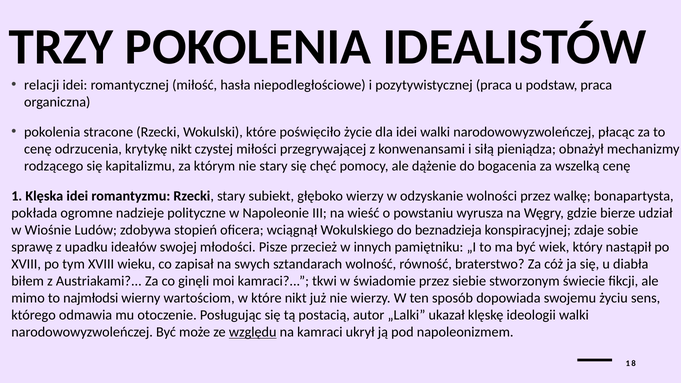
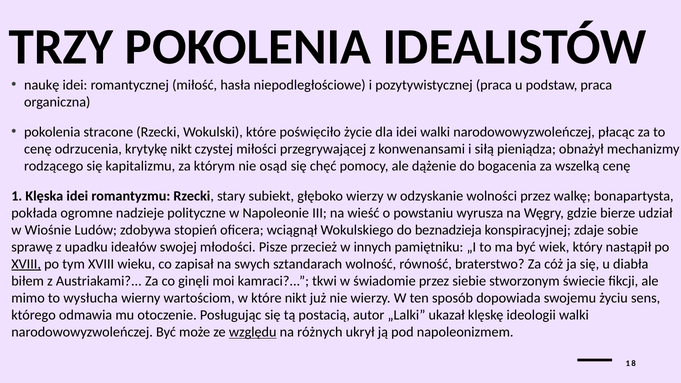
relacji: relacji -> naukę (42, 85)
nie stary: stary -> osąd (273, 166)
XVIII underline: none -> present (26, 264)
najmłodsi: najmłodsi -> wysłucha (91, 298)
na kamraci: kamraci -> różnych (320, 332)
